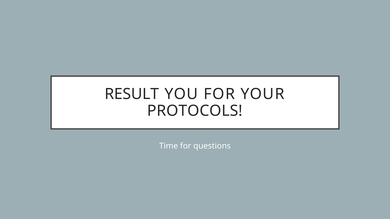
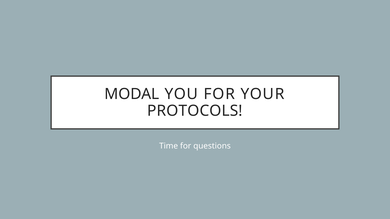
RESULT: RESULT -> MODAL (132, 94)
